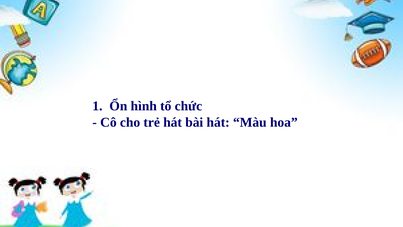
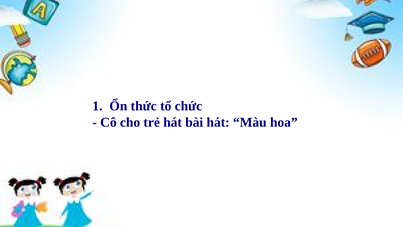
hình: hình -> thức (144, 106)
